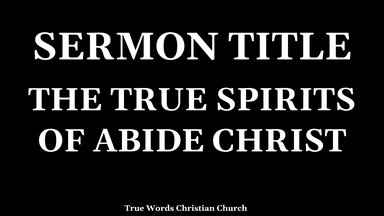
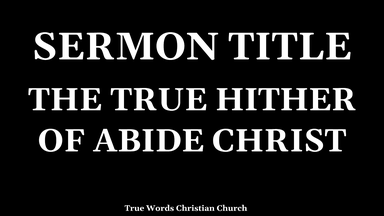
SPIRITS: SPIRITS -> HITHER (286, 100)
